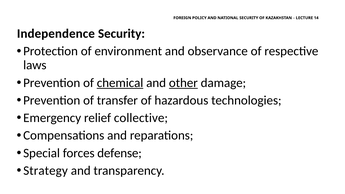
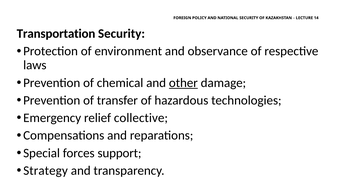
Independence: Independence -> Transportation (56, 34)
chemical underline: present -> none (120, 83)
defense: defense -> support (119, 153)
